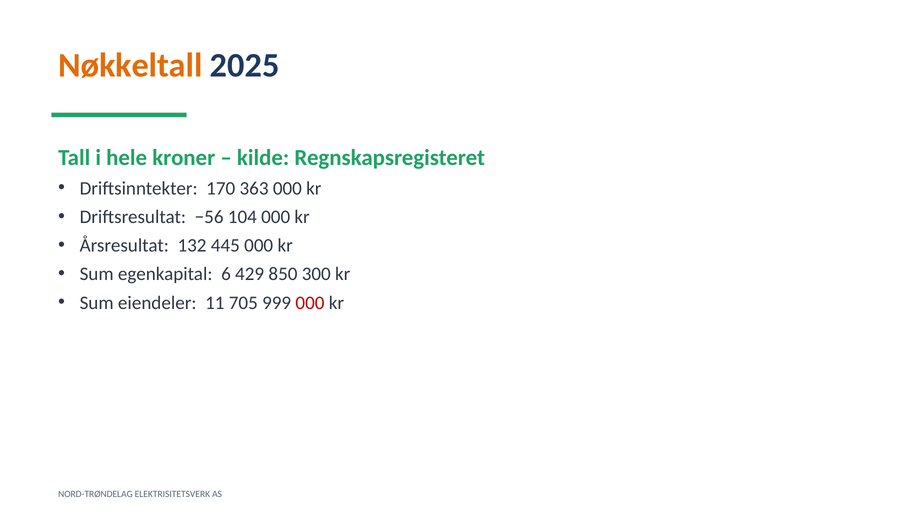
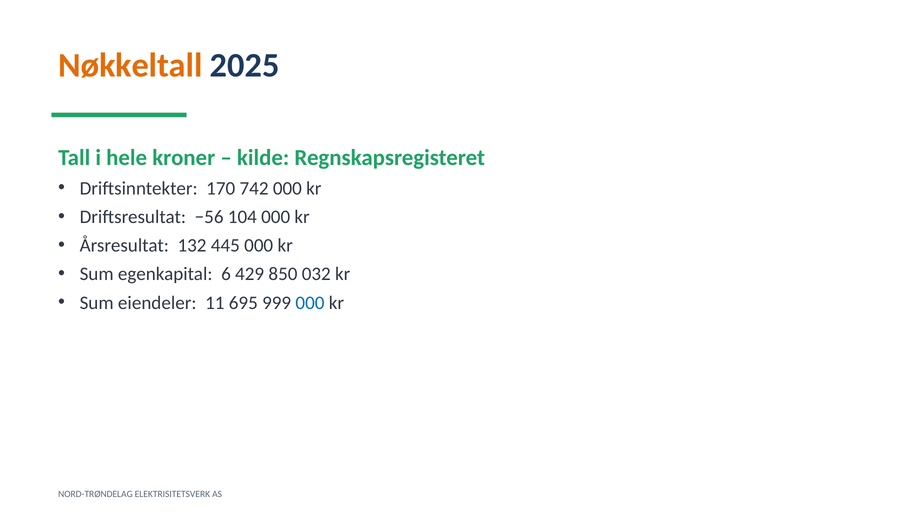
363: 363 -> 742 (254, 188)
300: 300 -> 032 (316, 274)
705: 705 -> 695 (243, 303)
000 colour: red -> blue (310, 303)
